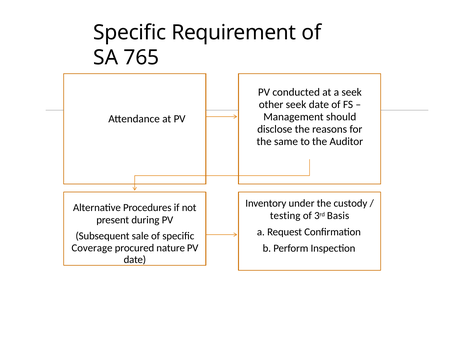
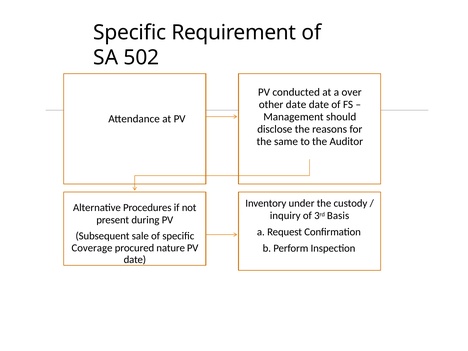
765: 765 -> 502 (141, 58)
a seek: seek -> over (352, 92)
other seek: seek -> date (296, 105)
testing: testing -> inquiry (285, 216)
